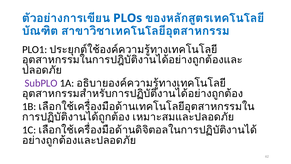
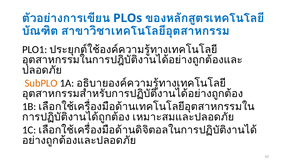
SubPLO colour: purple -> orange (41, 83)
